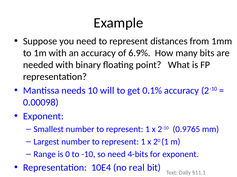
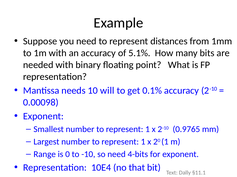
6.9%: 6.9% -> 5.1% (139, 53)
real: real -> that (137, 168)
